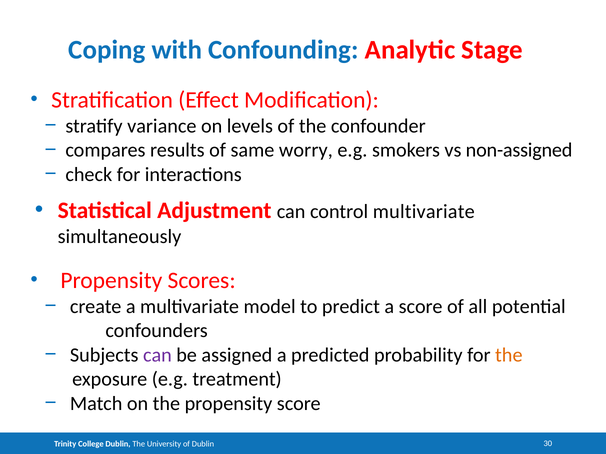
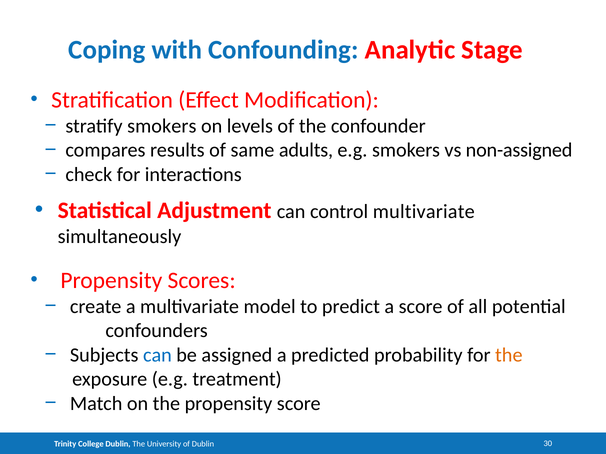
stratify variance: variance -> smokers (162, 126)
worry: worry -> adults (306, 150)
can colour: purple -> blue (157, 355)
